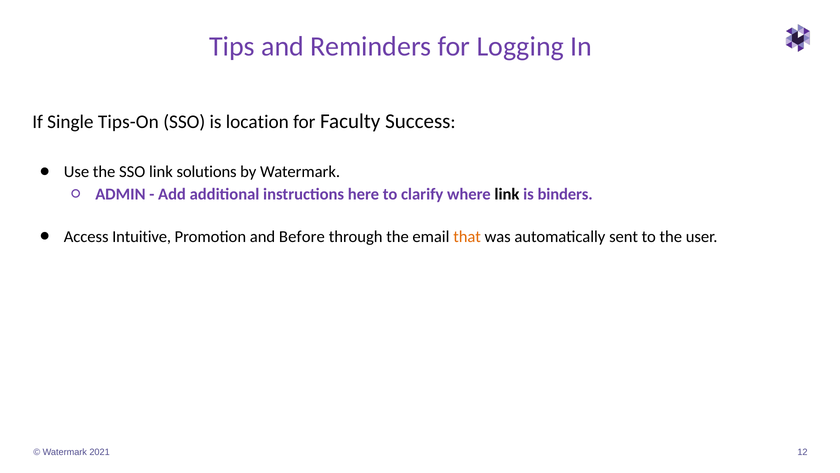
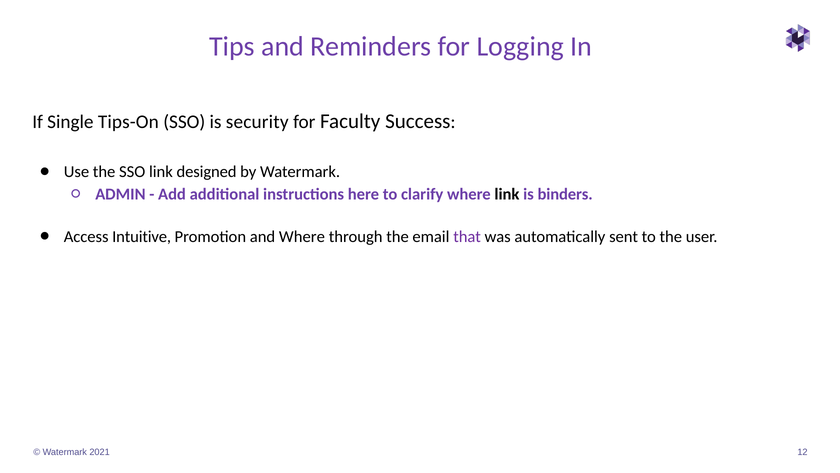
location: location -> security (257, 122)
solutions: solutions -> designed (207, 172)
and Before: Before -> Where (302, 236)
that colour: orange -> purple (467, 236)
